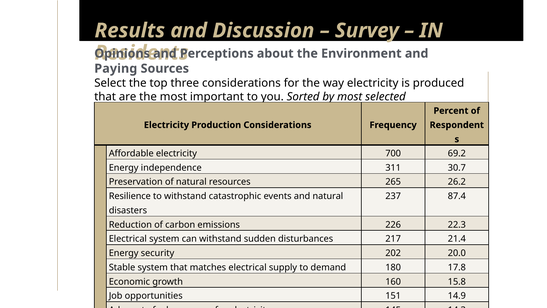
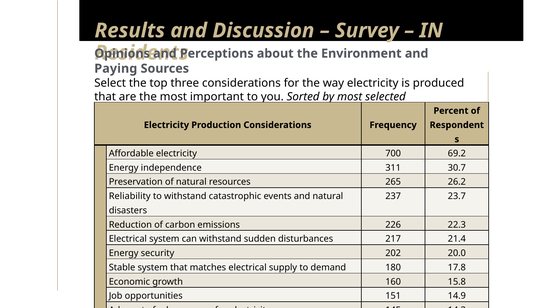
Resilience: Resilience -> Reliability (130, 196)
87.4: 87.4 -> 23.7 (457, 196)
